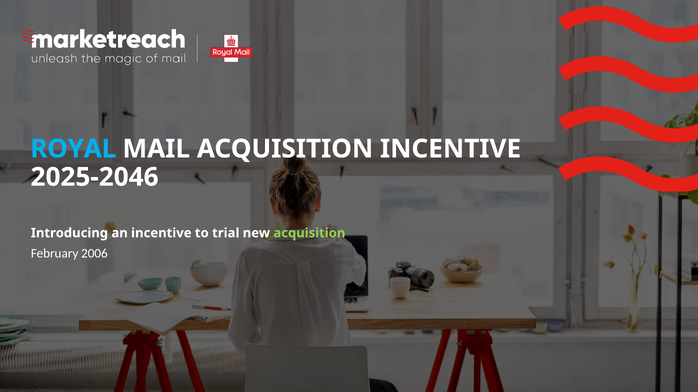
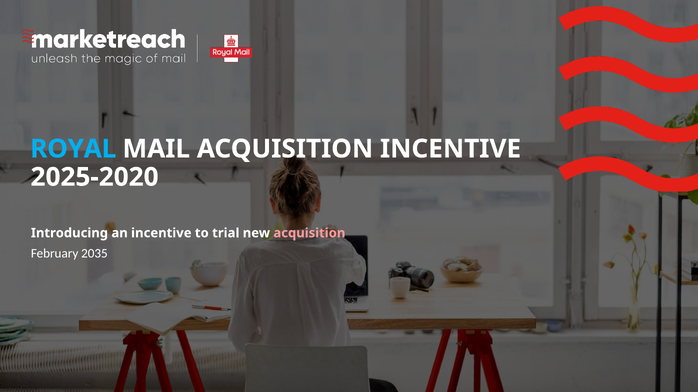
2025-2046: 2025-2046 -> 2025-2020 (95, 177)
acquisition colour: light green -> pink (309, 233)
2006: 2006 -> 2035 (94, 254)
